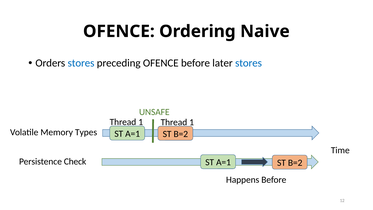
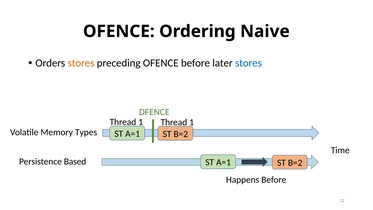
stores colour: blue -> orange (81, 63)
UNSAFE: UNSAFE -> DFENCE (154, 112)
Check: Check -> Based (75, 161)
